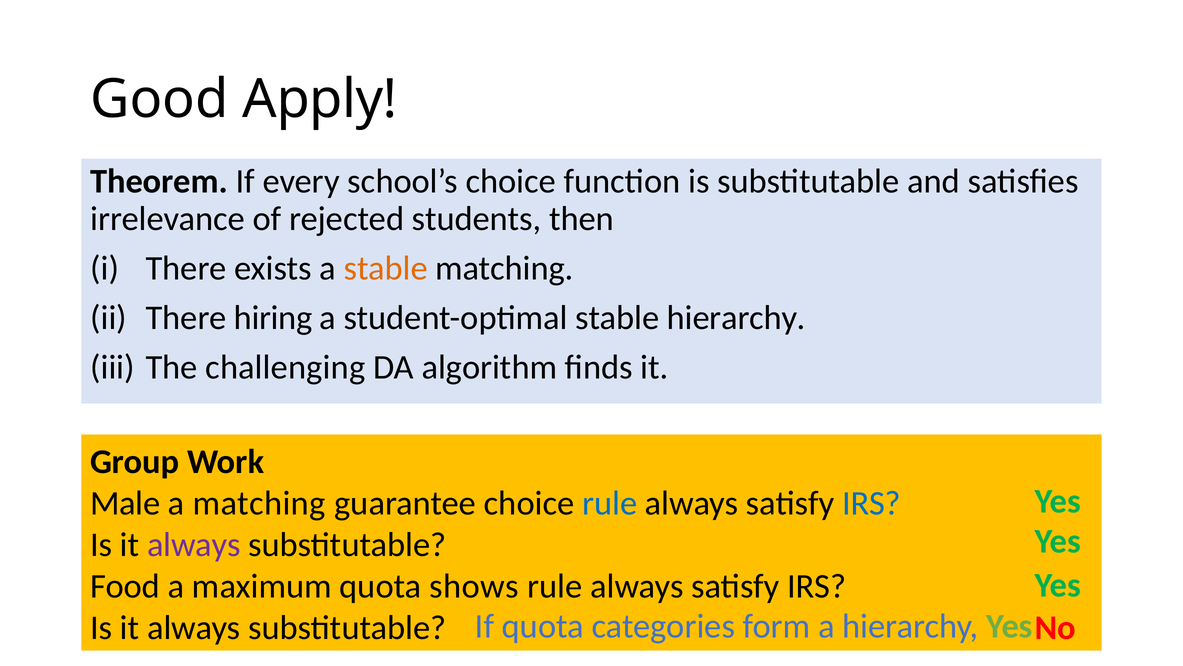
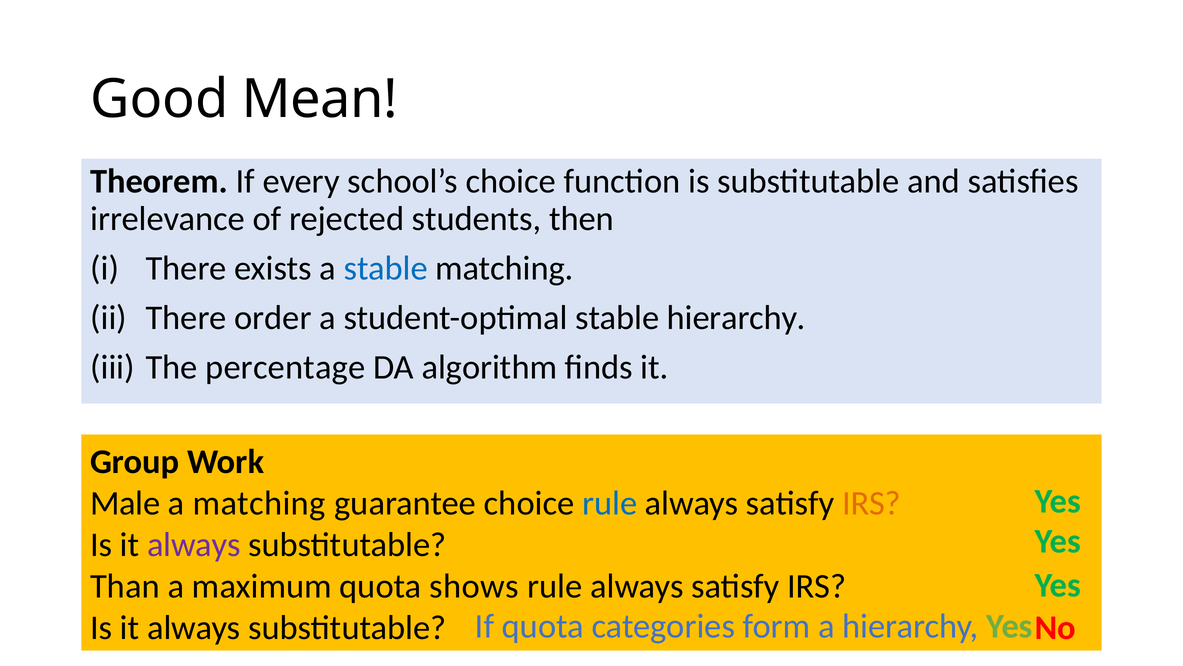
Apply: Apply -> Mean (320, 99)
stable colour: orange -> blue (386, 268)
hiring: hiring -> order (273, 318)
challenging: challenging -> percentage (285, 367)
IRS colour: blue -> orange (871, 503)
Food: Food -> Than (125, 586)
